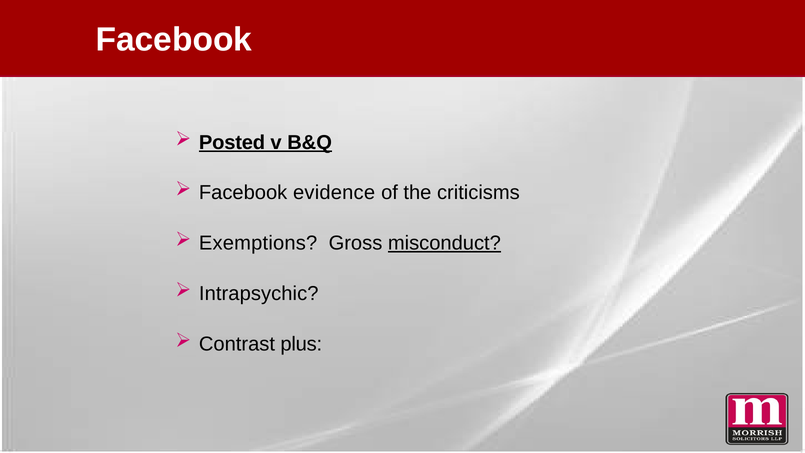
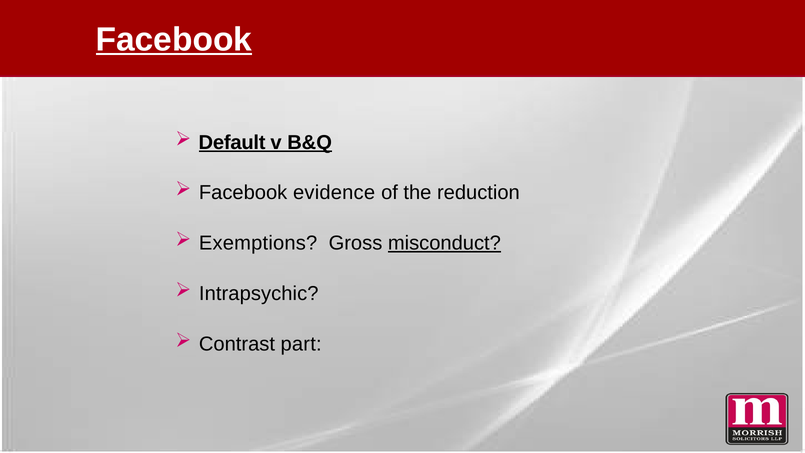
Facebook underline: none -> present (174, 40)
Posted: Posted -> Default (232, 142)
criticisms: criticisms -> reduction (478, 193)
plus: plus -> part (301, 344)
